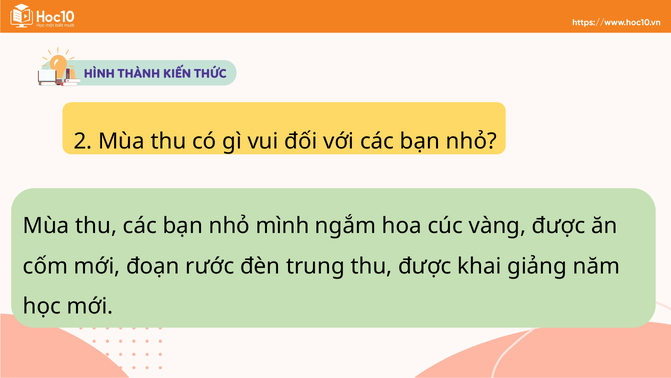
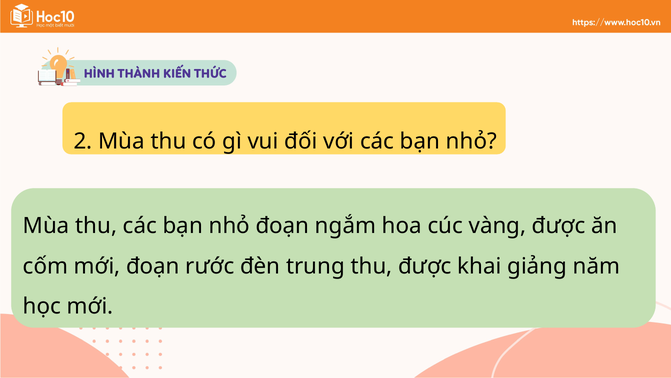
nhỏ mình: mình -> đoạn (282, 226)
